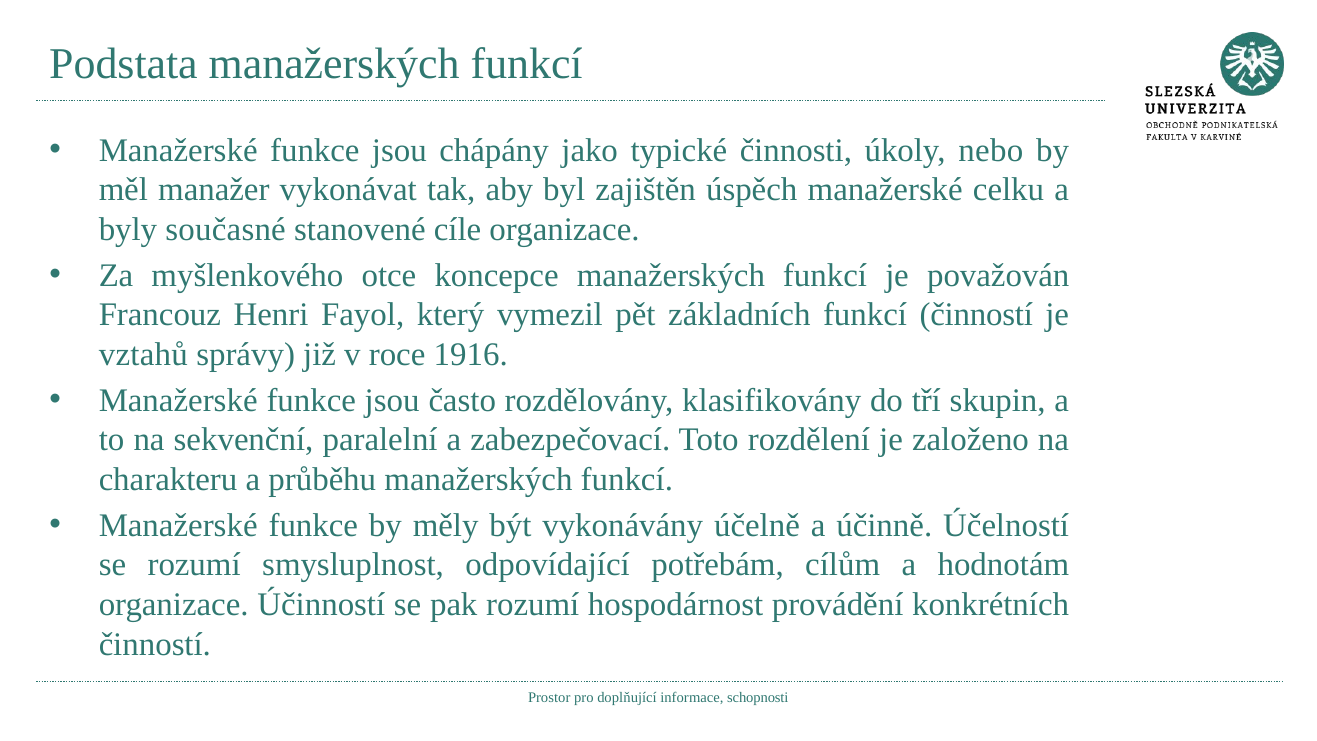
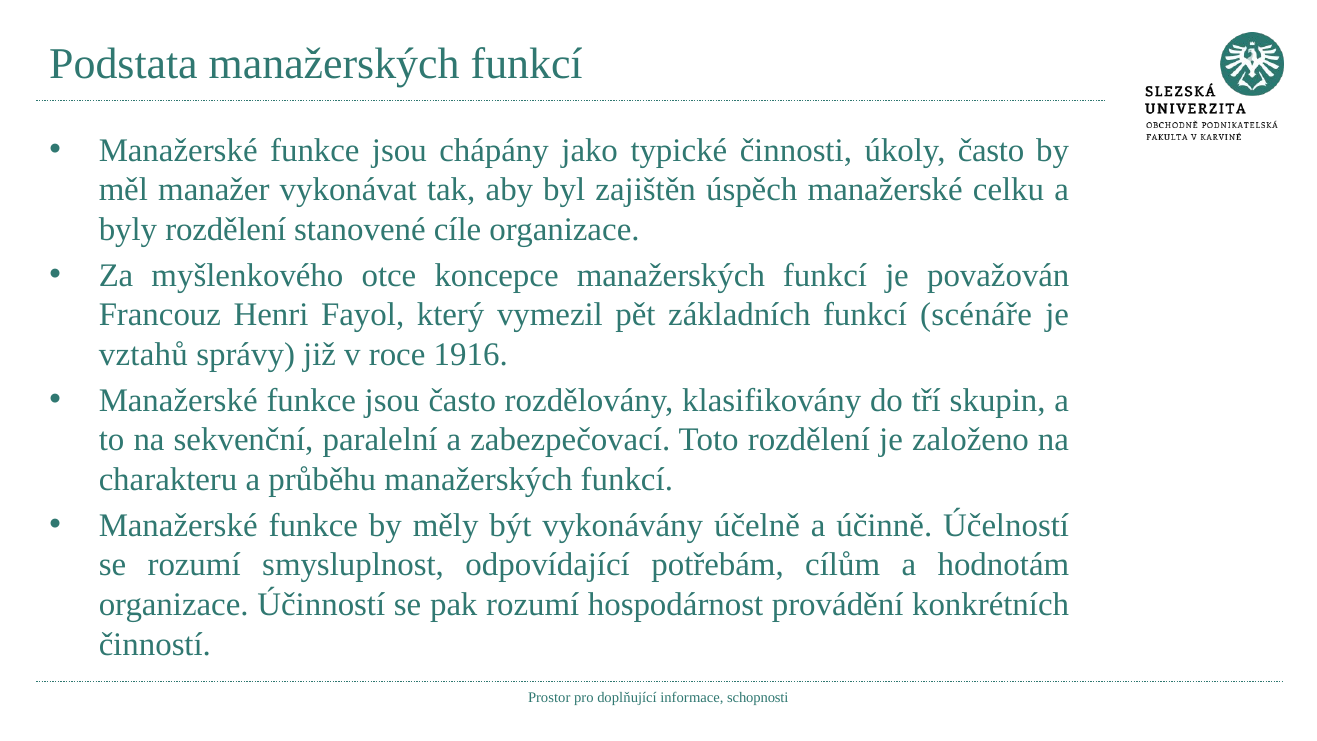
úkoly nebo: nebo -> často (991, 150)
byly současné: současné -> rozdělení (226, 229)
funkcí činností: činností -> scénáře (976, 315)
